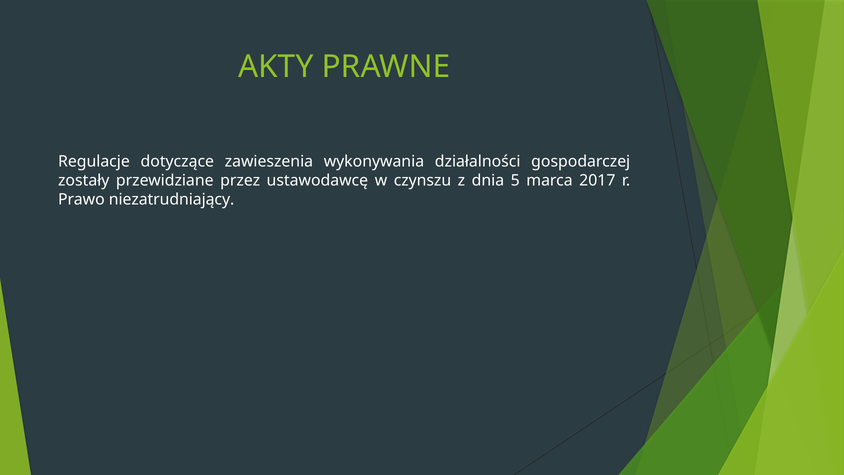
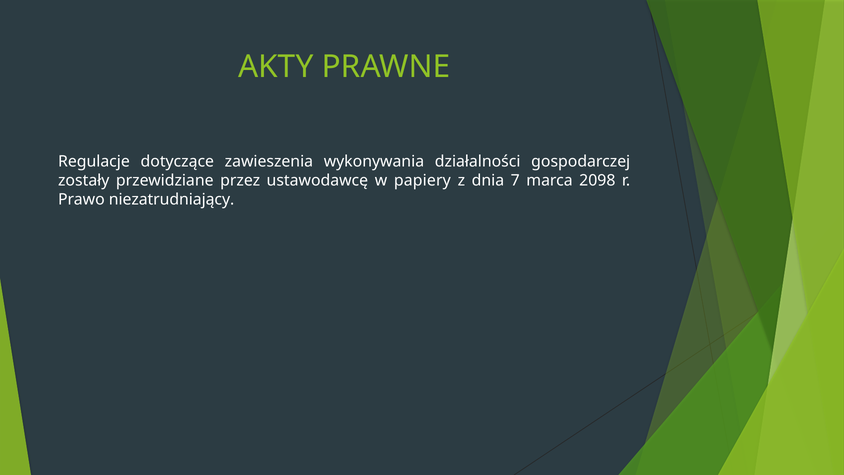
czynszu: czynszu -> papiery (422, 181)
5: 5 -> 7 (515, 181)
2017: 2017 -> 2098 (597, 181)
